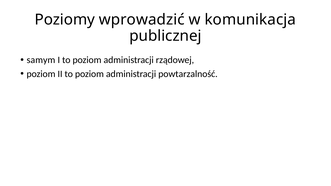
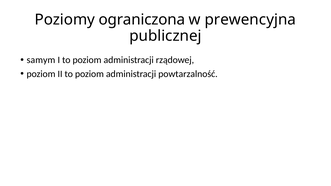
wprowadzić: wprowadzić -> ograniczona (142, 20)
komunikacja: komunikacja -> prewencyjna (250, 20)
